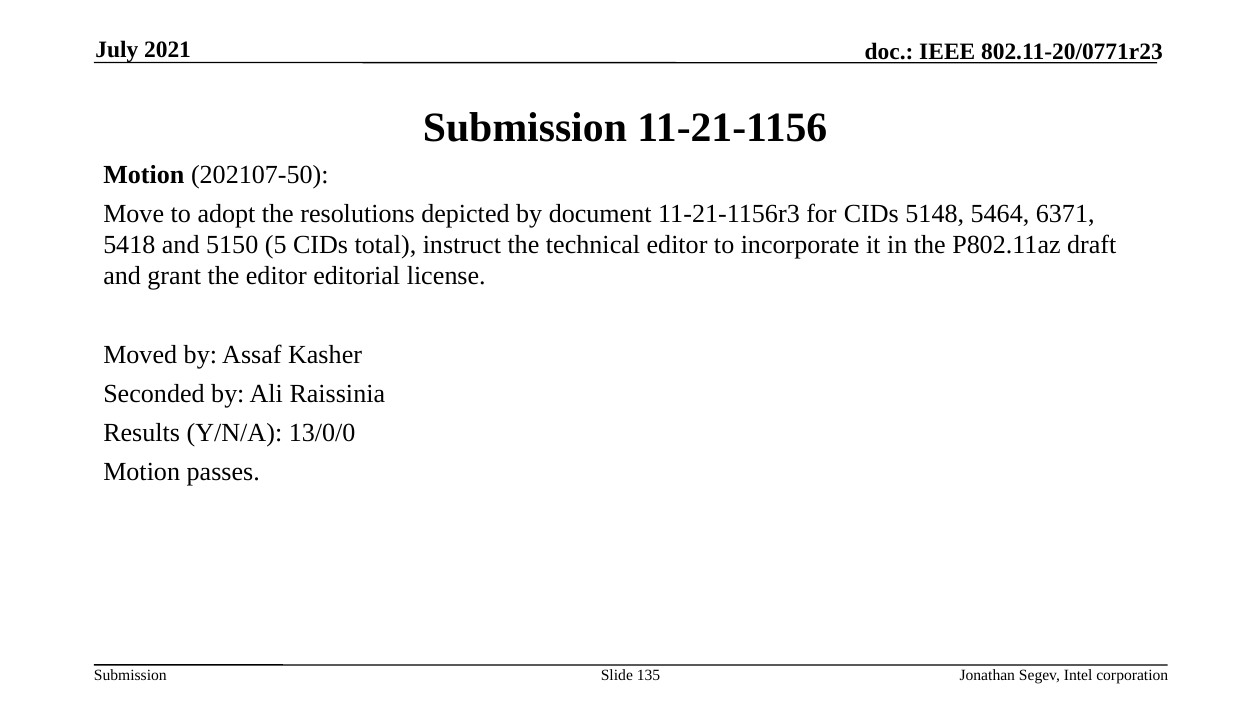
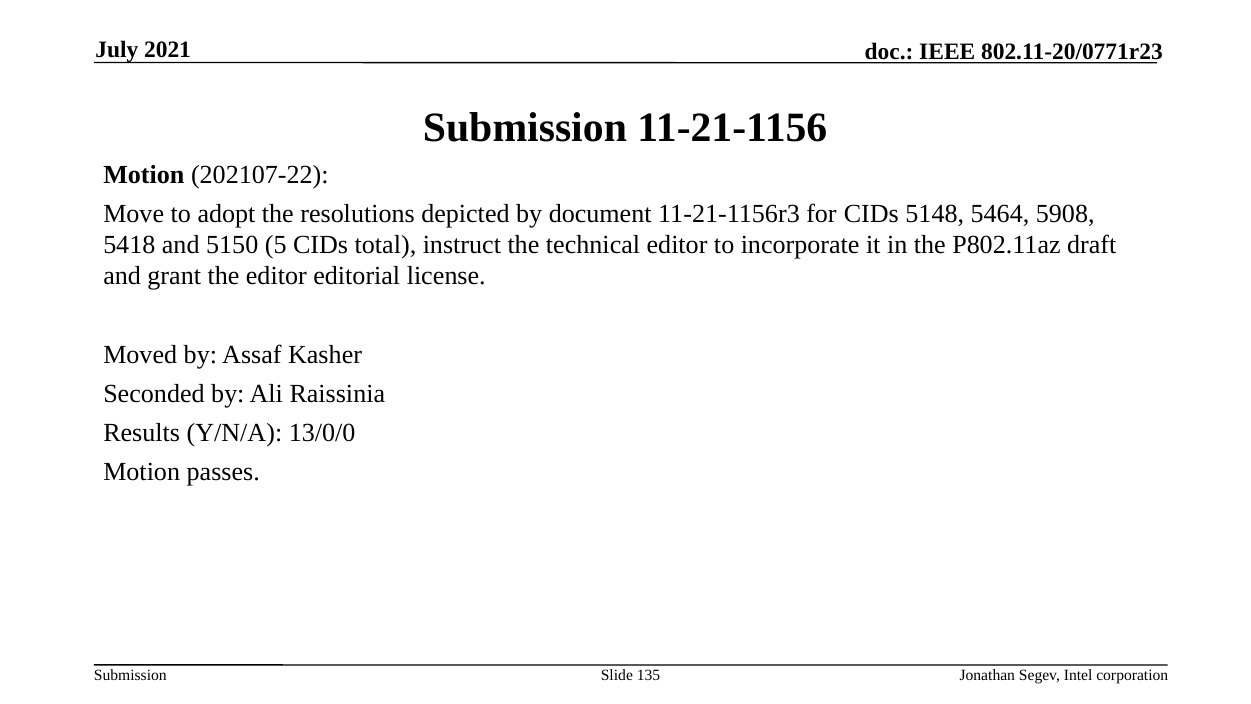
202107-50: 202107-50 -> 202107-22 (260, 175)
6371: 6371 -> 5908 (1065, 214)
